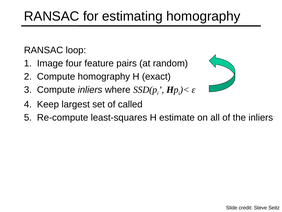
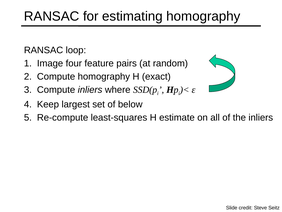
called: called -> below (130, 104)
